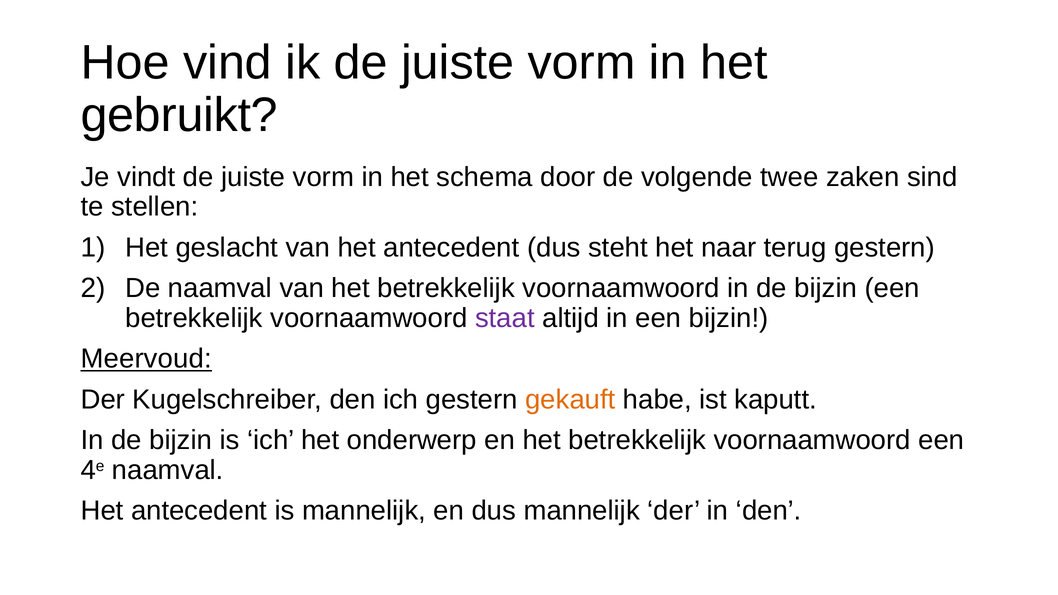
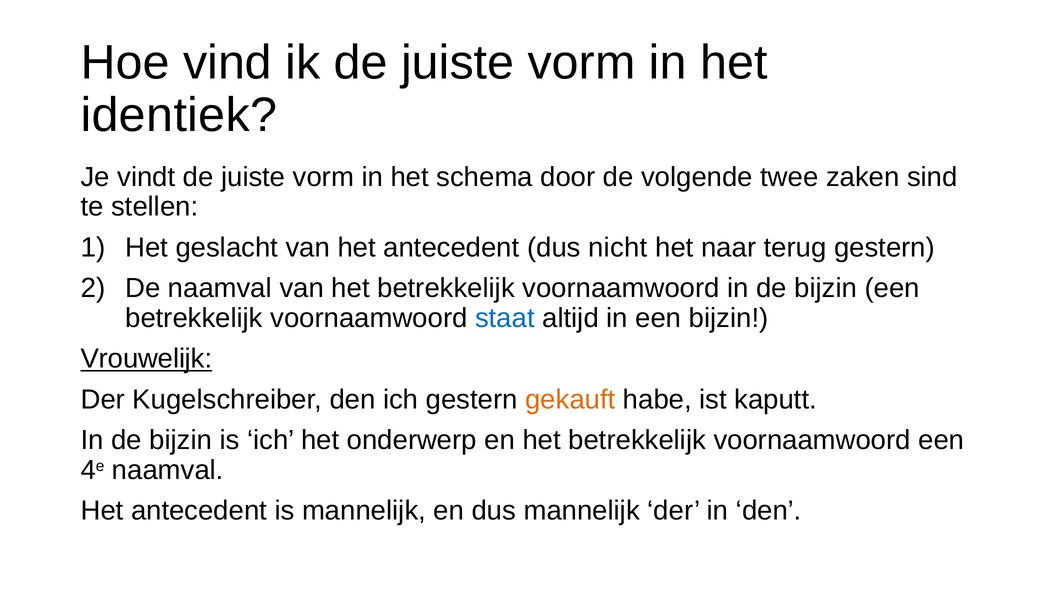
gebruikt: gebruikt -> identiek (179, 115)
steht: steht -> nicht (618, 248)
staat colour: purple -> blue (505, 318)
Meervoud: Meervoud -> Vrouwelijk (146, 359)
